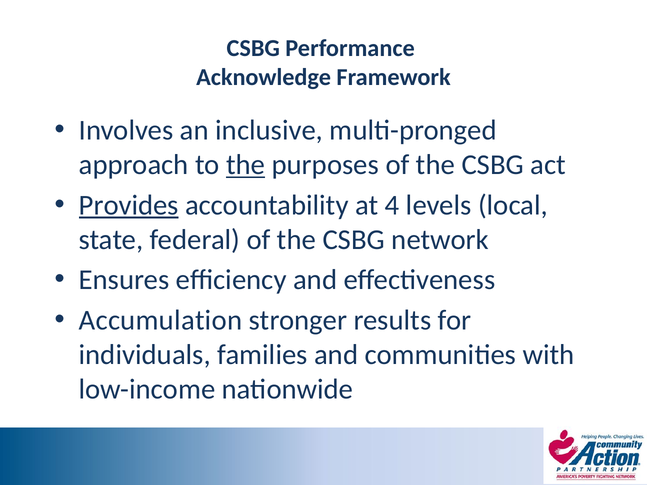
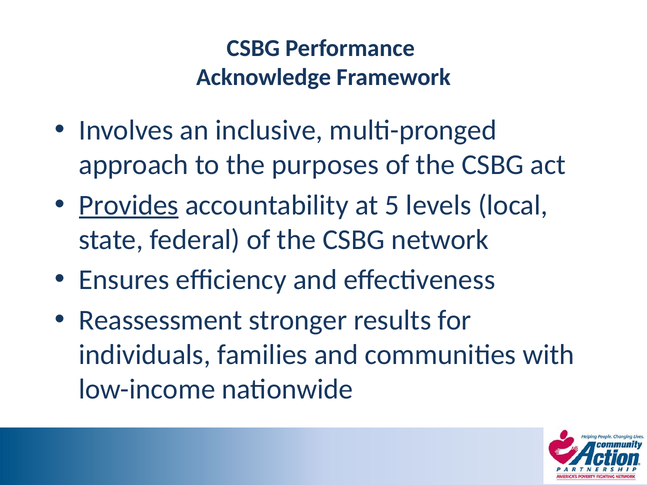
the underline: present -> none (246, 165)
at 4: 4 -> 5 (392, 205)
Accumulation: Accumulation -> Reassessment (161, 320)
